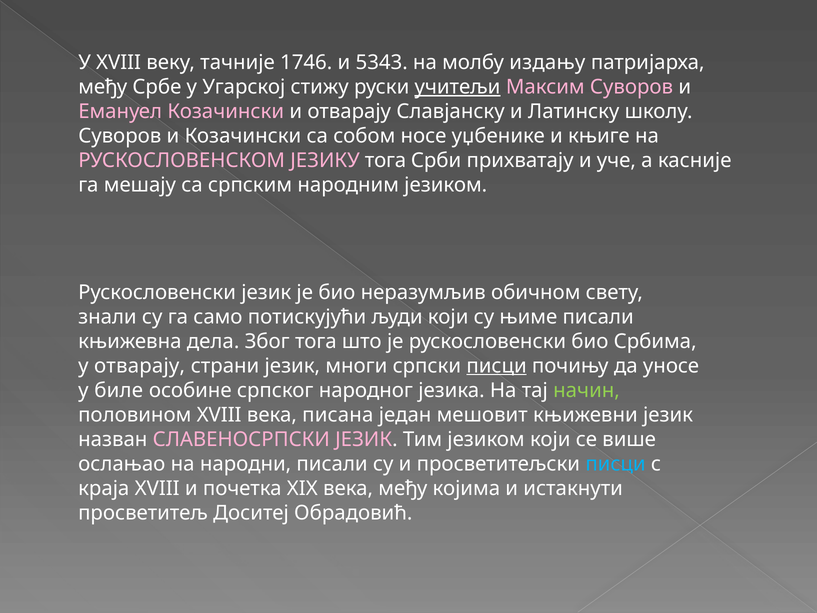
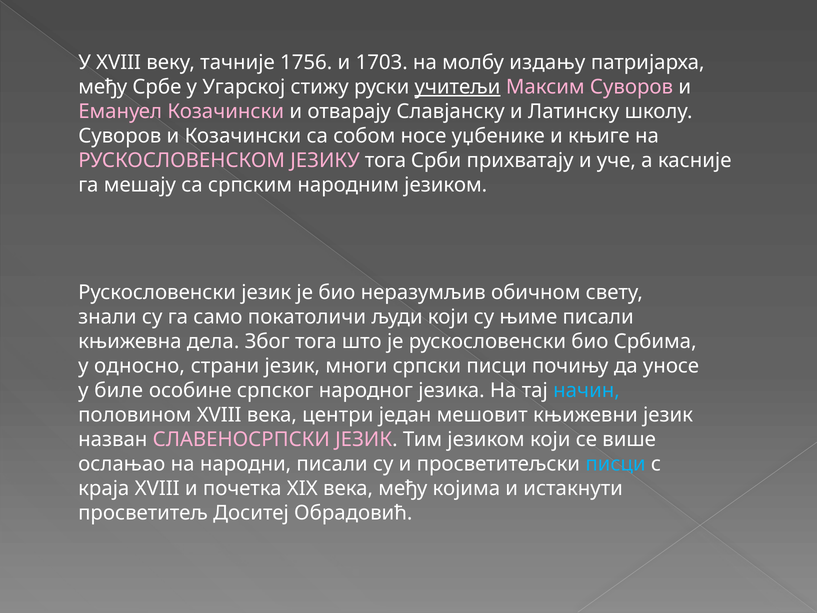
1746: 1746 -> 1756 (306, 62)
5343: 5343 -> 1703 (382, 62)
потискујући: потискујући -> покатоличи (307, 317)
у отварају: отварају -> односно (140, 366)
писци underline: present -> none (497, 366)
начин colour: light green -> light blue (587, 390)
писана: писана -> центри (338, 415)
